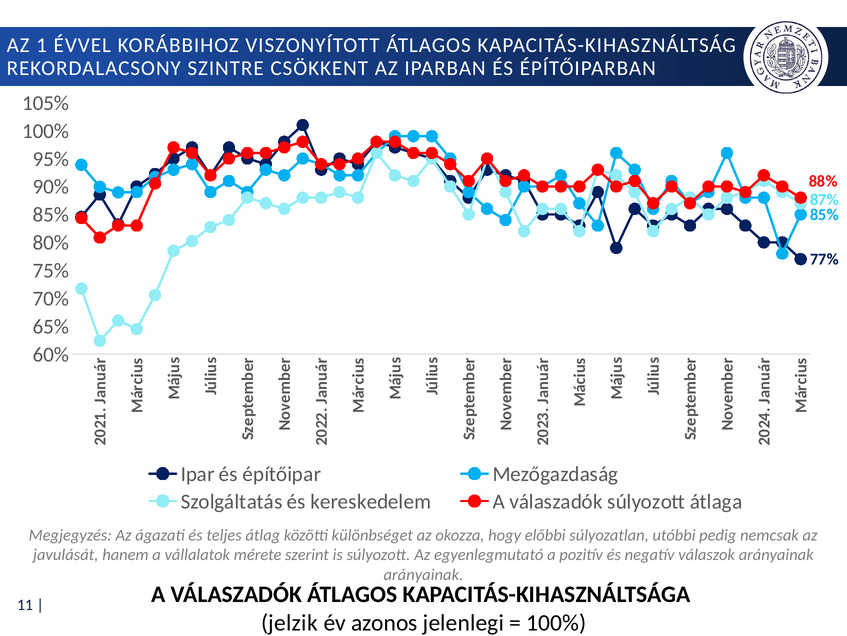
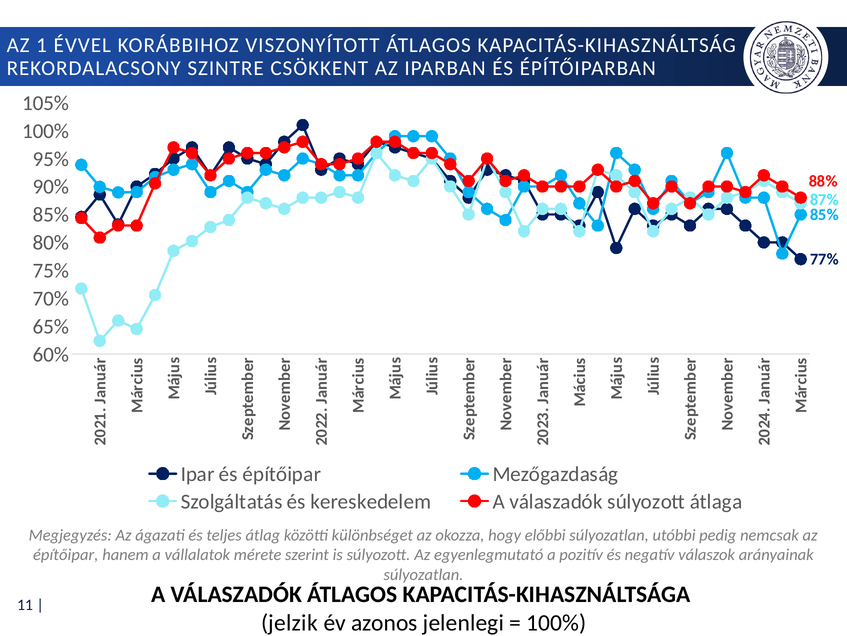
javulását: javulását -> építőipar (66, 554)
arányainak: arányainak -> súlyozatlan (423, 574)
